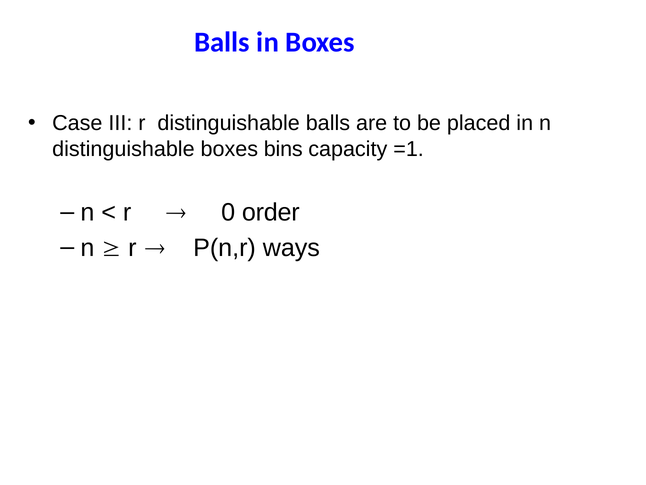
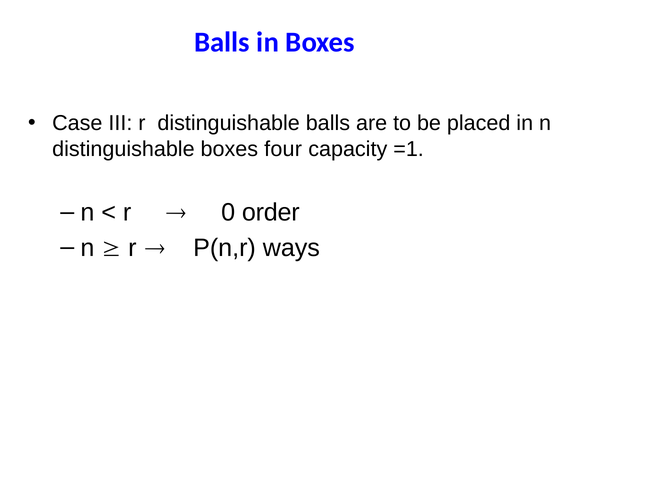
bins: bins -> four (283, 149)
